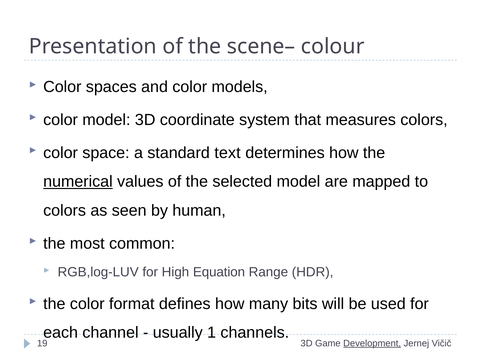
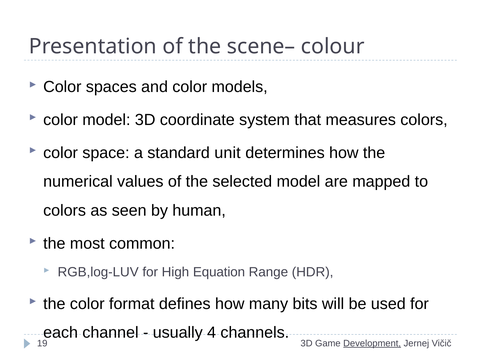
text: text -> unit (228, 153)
numerical underline: present -> none (78, 182)
1: 1 -> 4 (212, 332)
